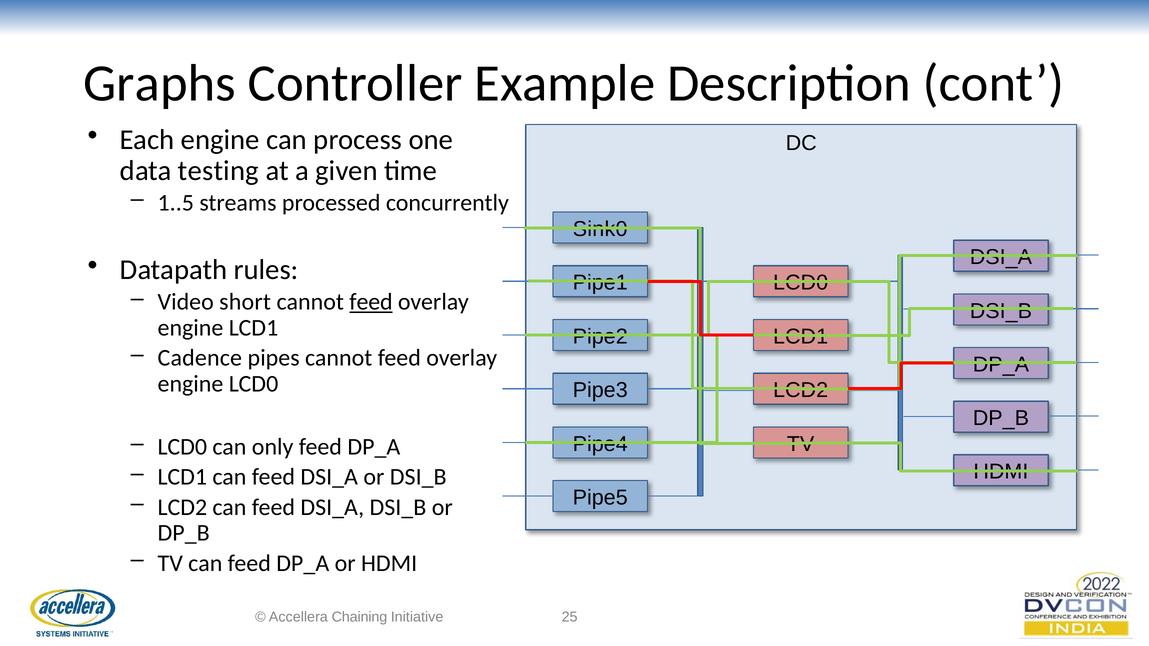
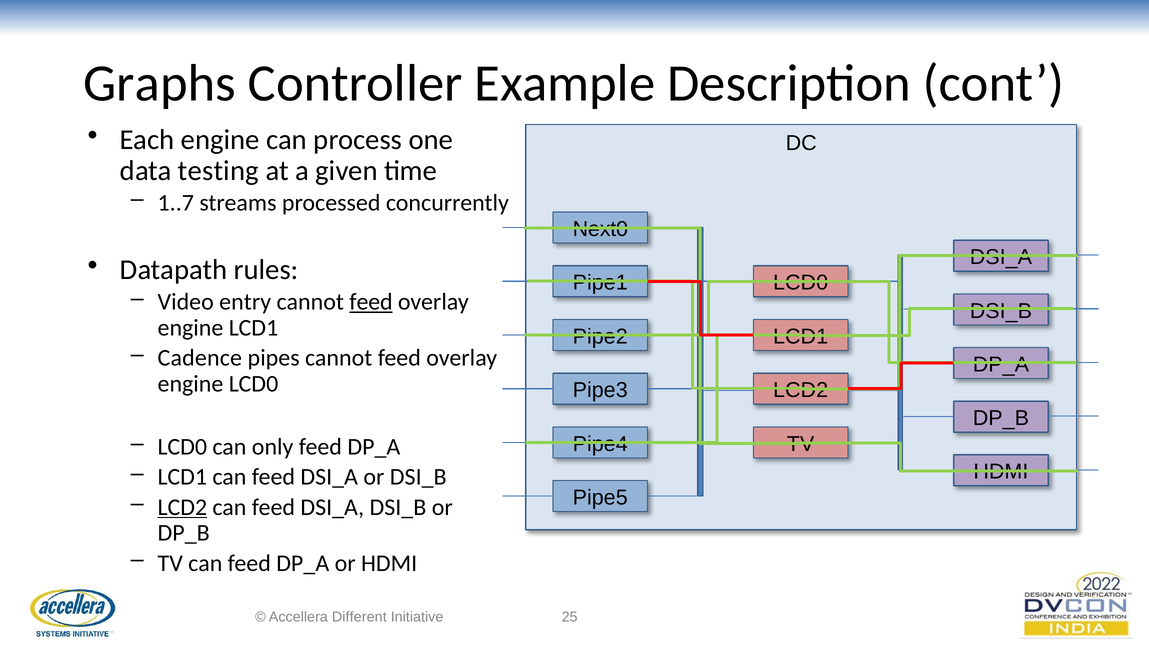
1..5: 1..5 -> 1..7 (176, 203)
Sink0: Sink0 -> Next0 (600, 229)
short: short -> entry (245, 302)
LCD2 underline: none -> present (182, 507)
Chaining: Chaining -> Different (359, 617)
